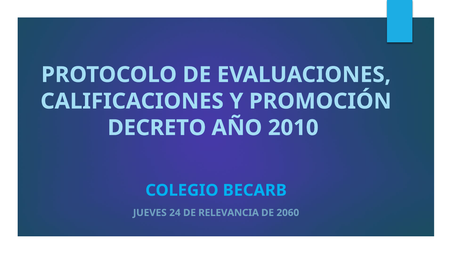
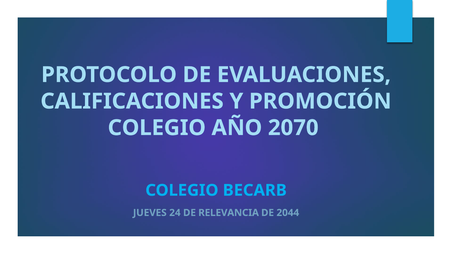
DECRETO: DECRETO -> COLEGIO (157, 128)
2010: 2010 -> 2070 (293, 128)
2060: 2060 -> 2044 (288, 213)
